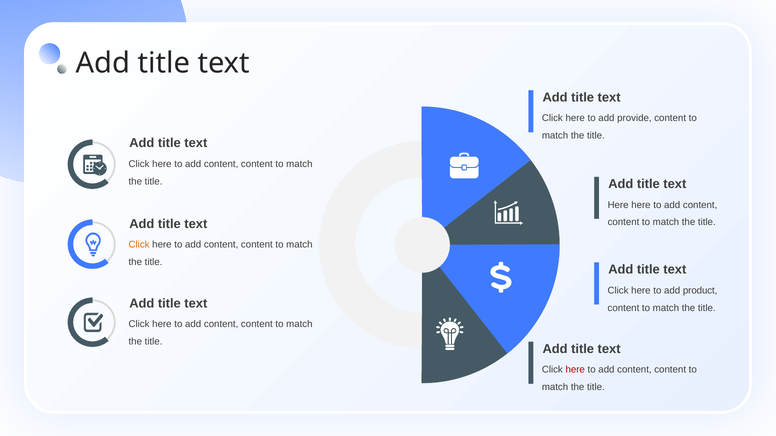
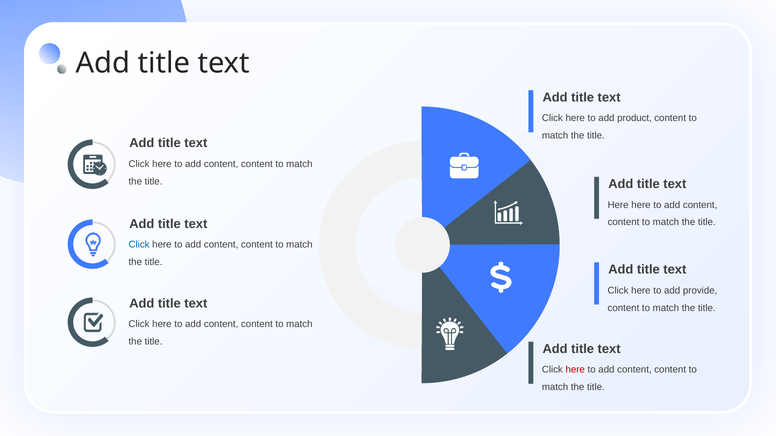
provide: provide -> product (634, 118)
Click colour: orange -> blue (139, 245)
product: product -> provide (700, 291)
